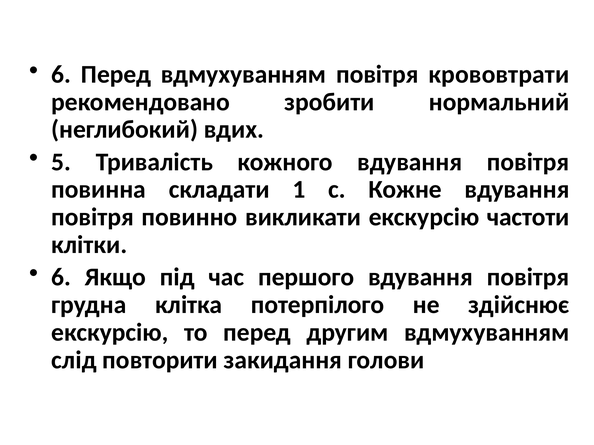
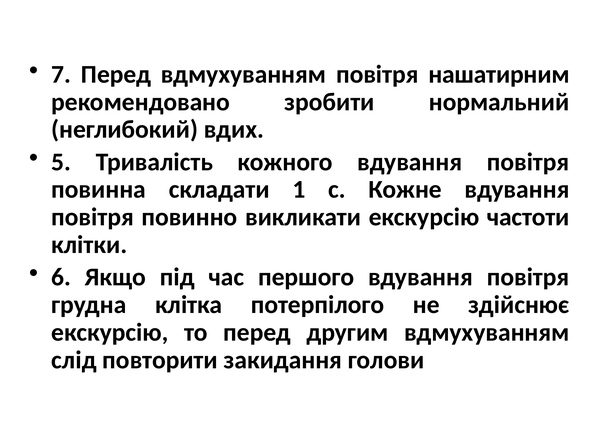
6: 6 -> 7 (61, 74)
крововтрати: крововтрати -> нашатирним (499, 74)
